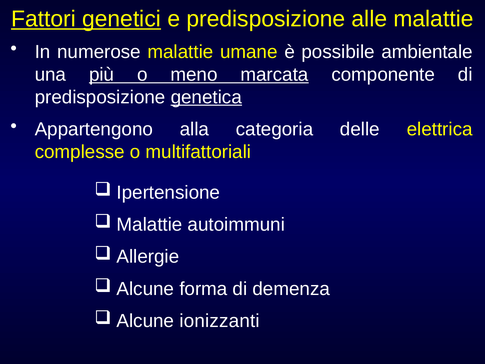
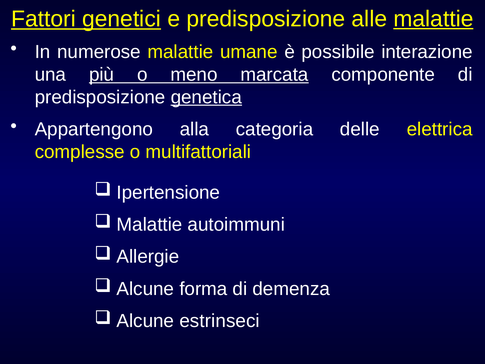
malattie underline: none -> present (433, 19)
ambientale: ambientale -> interazione (427, 52)
ionizzanti: ionizzanti -> estrinseci (220, 321)
